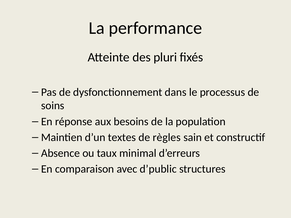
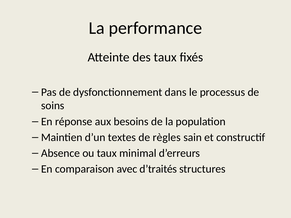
des pluri: pluri -> taux (165, 57)
d’public: d’public -> d’traités (158, 169)
